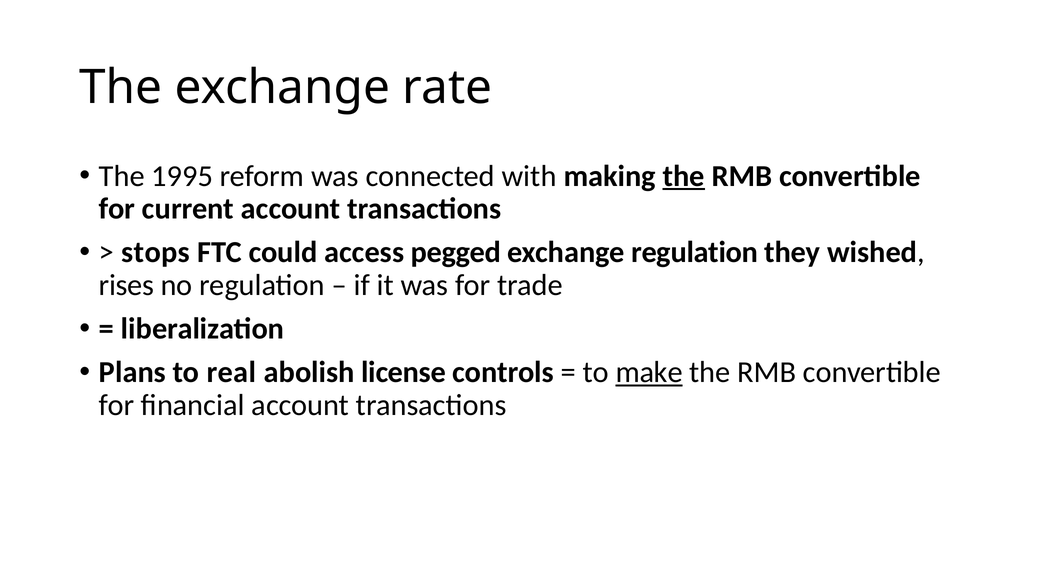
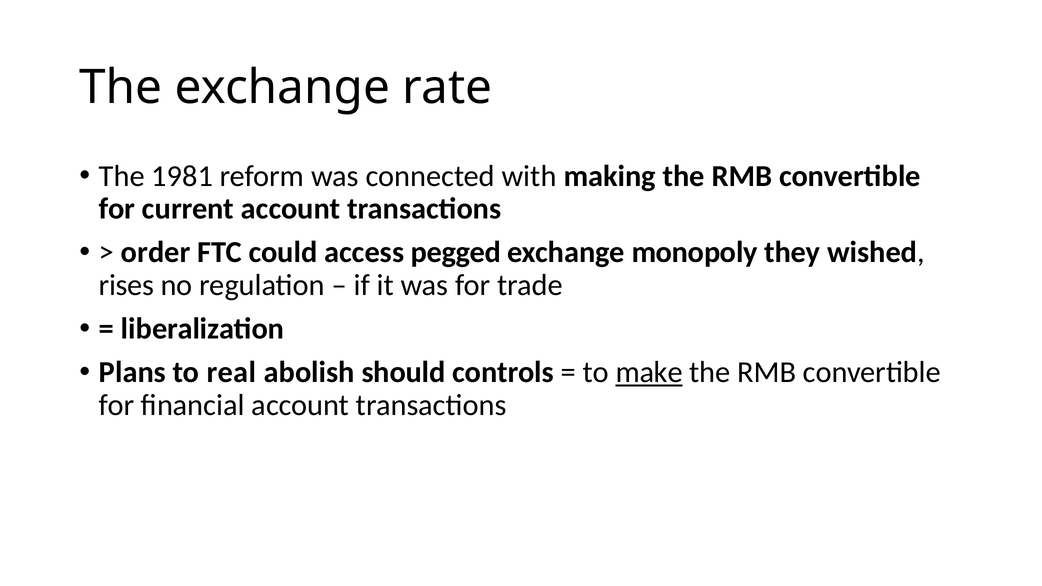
1995: 1995 -> 1981 (182, 176)
the underline: present -> none (684, 176)
stops: stops -> order (156, 253)
exchange regulation: regulation -> monopoly (695, 253)
license: license -> should (404, 373)
